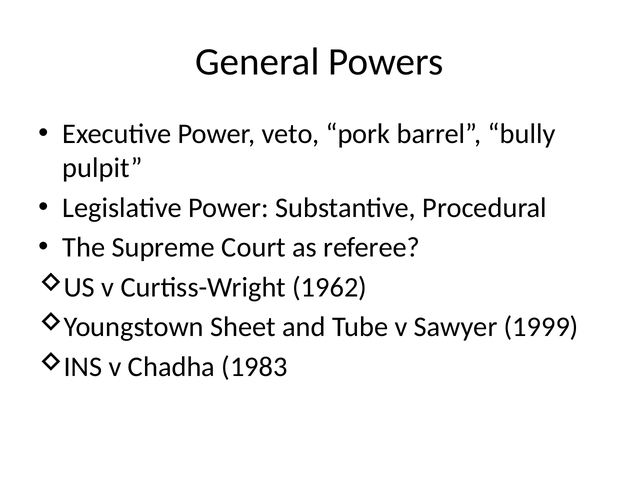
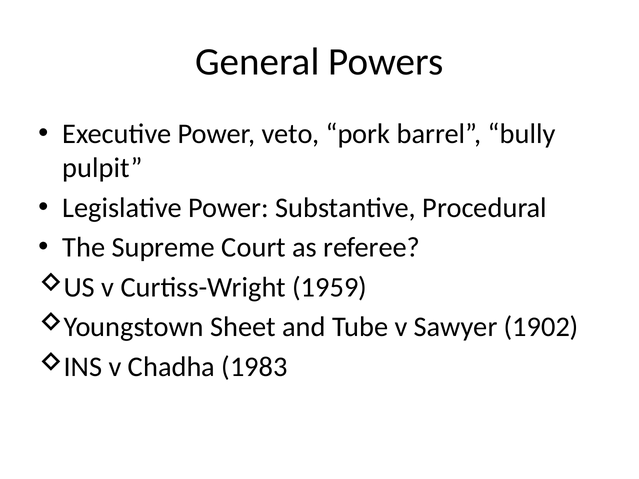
1962: 1962 -> 1959 (330, 287)
1999: 1999 -> 1902 (541, 327)
